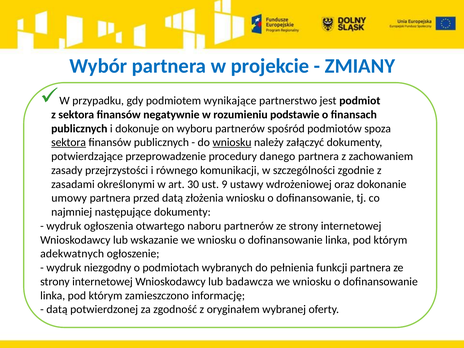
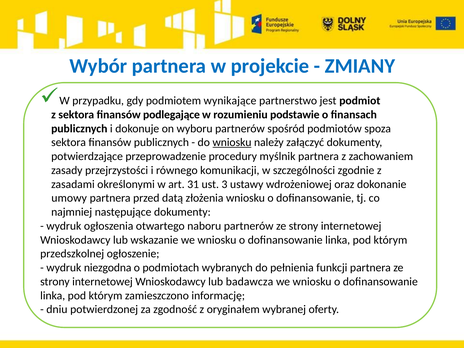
negatywnie: negatywnie -> podlegające (171, 115)
sektora underline: present -> none (69, 142)
danego: danego -> myślnik (277, 156)
30: 30 -> 31 (193, 184)
9: 9 -> 3 (225, 184)
adekwatnych: adekwatnych -> przedszkolnej (72, 254)
niezgodny: niezgodny -> niezgodna (108, 268)
datą: datą -> dniu (57, 309)
